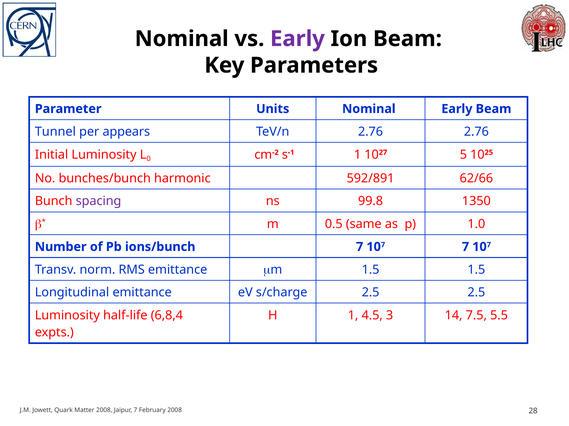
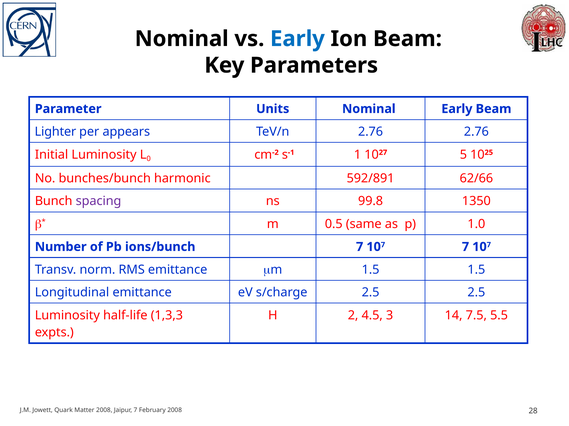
Early colour: purple -> blue (297, 39)
Tunnel: Tunnel -> Lighter (55, 132)
6,8,4: 6,8,4 -> 1,3,3 (167, 316)
H 1: 1 -> 2 (353, 316)
